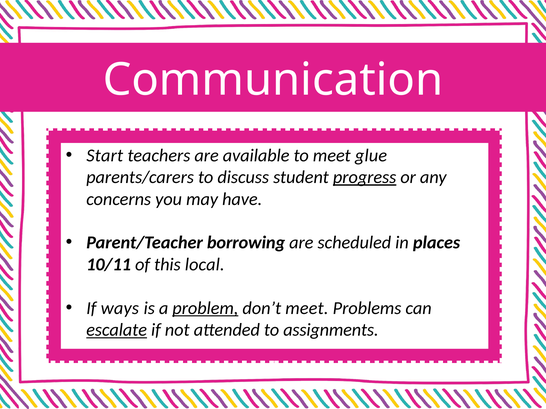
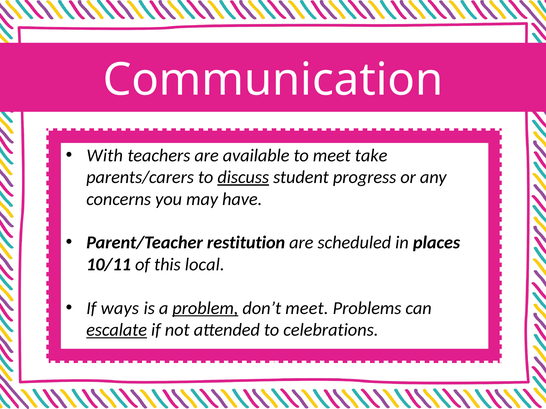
Start: Start -> With (105, 156)
glue: glue -> take (371, 156)
discuss underline: none -> present (243, 177)
progress underline: present -> none (365, 177)
borrowing: borrowing -> restitution (246, 243)
assignments: assignments -> celebrations (331, 330)
